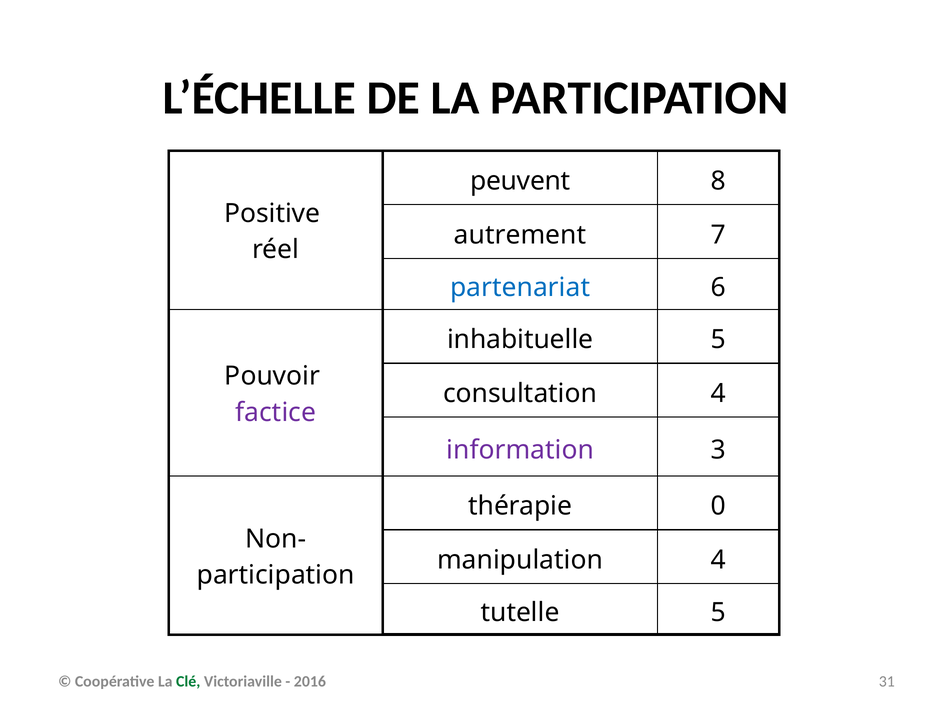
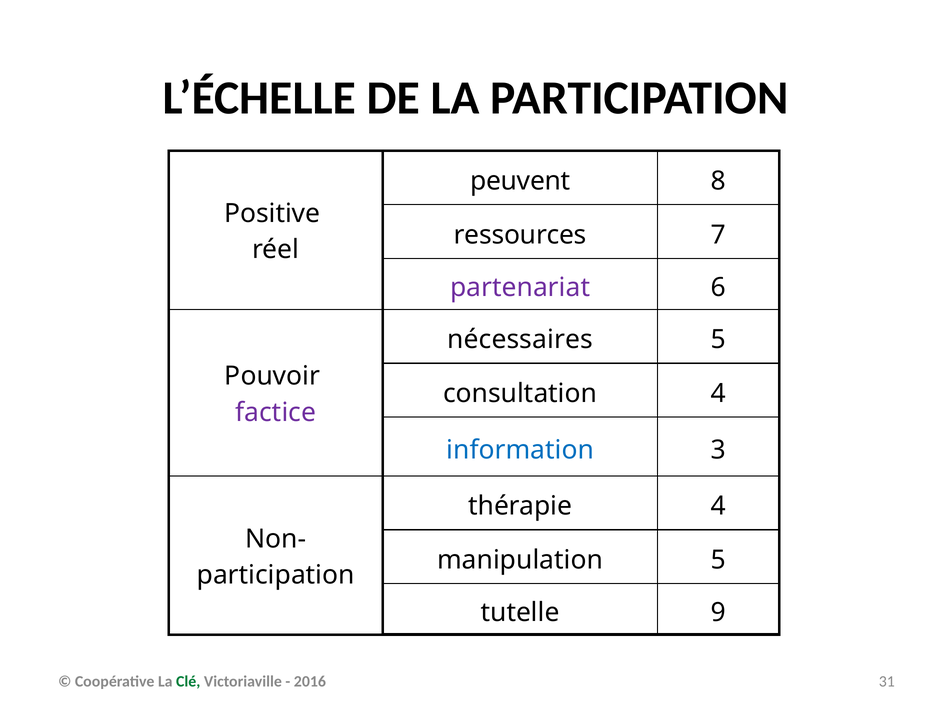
autrement: autrement -> ressources (520, 235)
partenariat colour: blue -> purple (520, 287)
inhabituelle: inhabituelle -> nécessaires (520, 340)
information colour: purple -> blue (520, 450)
thérapie 0: 0 -> 4 (718, 506)
manipulation 4: 4 -> 5 (718, 560)
tutelle 5: 5 -> 9 (718, 612)
